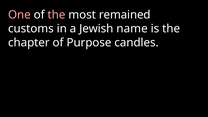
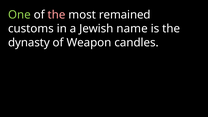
One colour: pink -> light green (19, 15)
chapter: chapter -> dynasty (29, 43)
Purpose: Purpose -> Weapon (89, 43)
